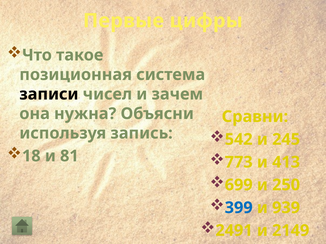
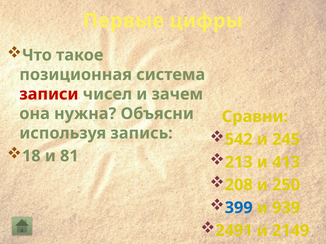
записи colour: black -> red (49, 94)
773: 773 -> 213 (239, 162)
699: 699 -> 208 (239, 185)
